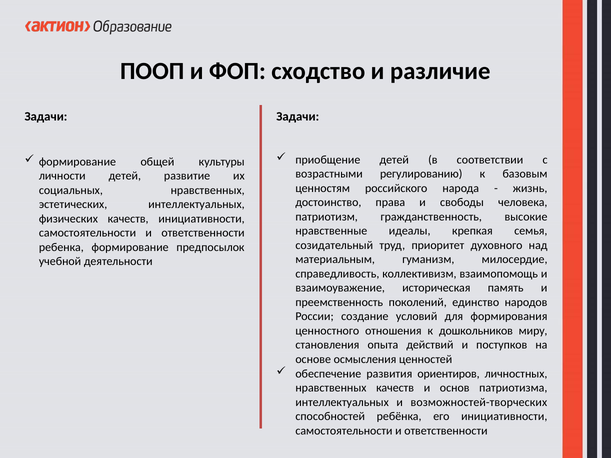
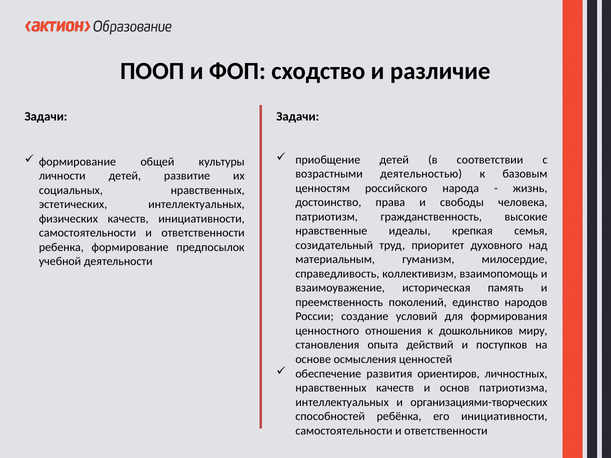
регулированию: регулированию -> деятельностью (421, 174)
возможностей-творческих: возможностей-творческих -> организациями-творческих (479, 402)
